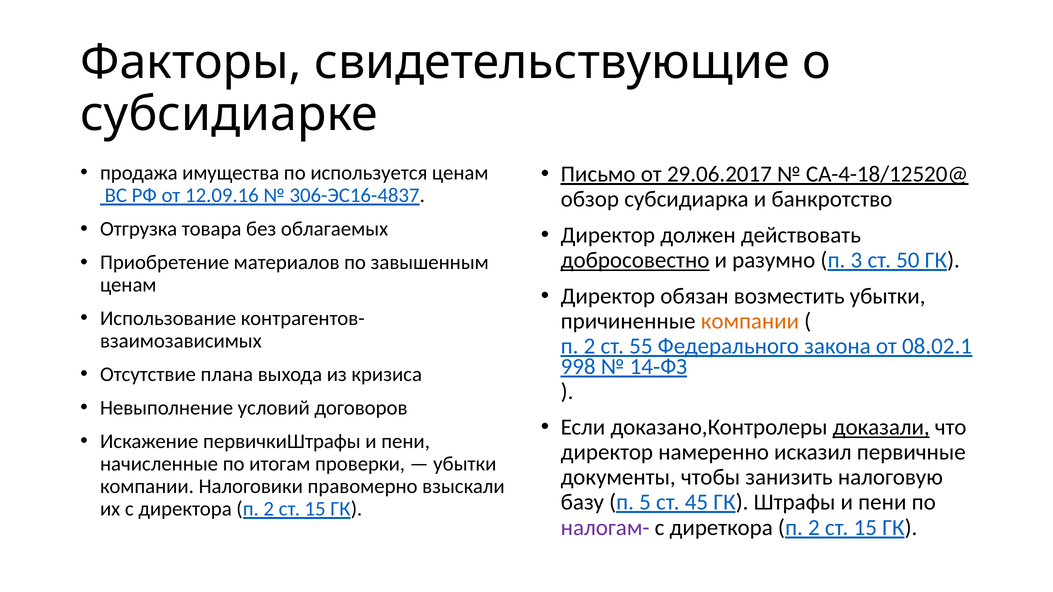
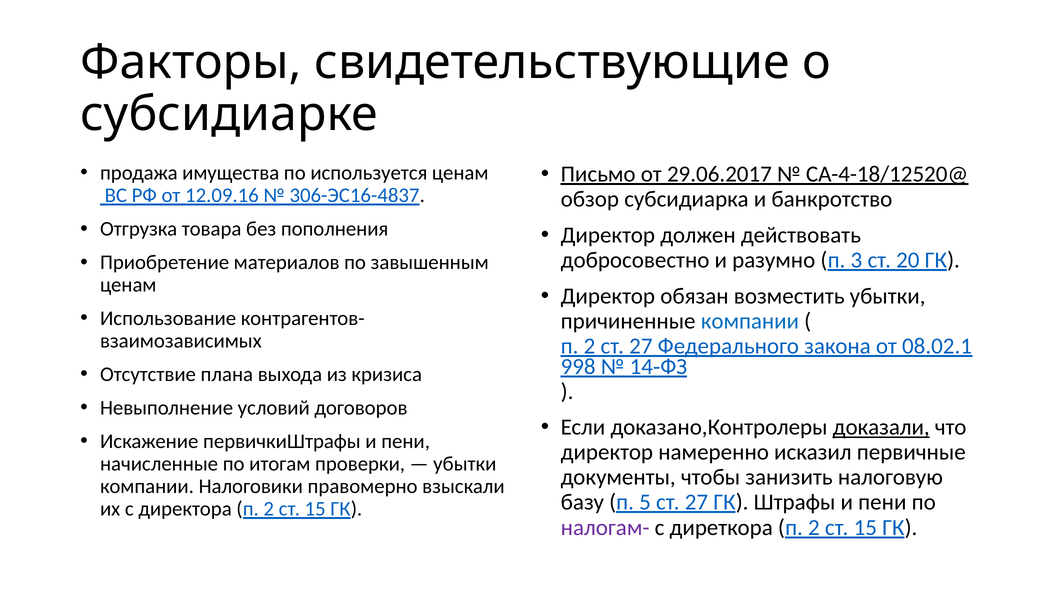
облагаемых: облагаемых -> пополнения (335, 229)
добросовестно underline: present -> none (635, 260)
50: 50 -> 20 (908, 260)
компании colour: orange -> blue (750, 321)
2 ст 55: 55 -> 27 (641, 346)
5 ст 45: 45 -> 27 (696, 502)
